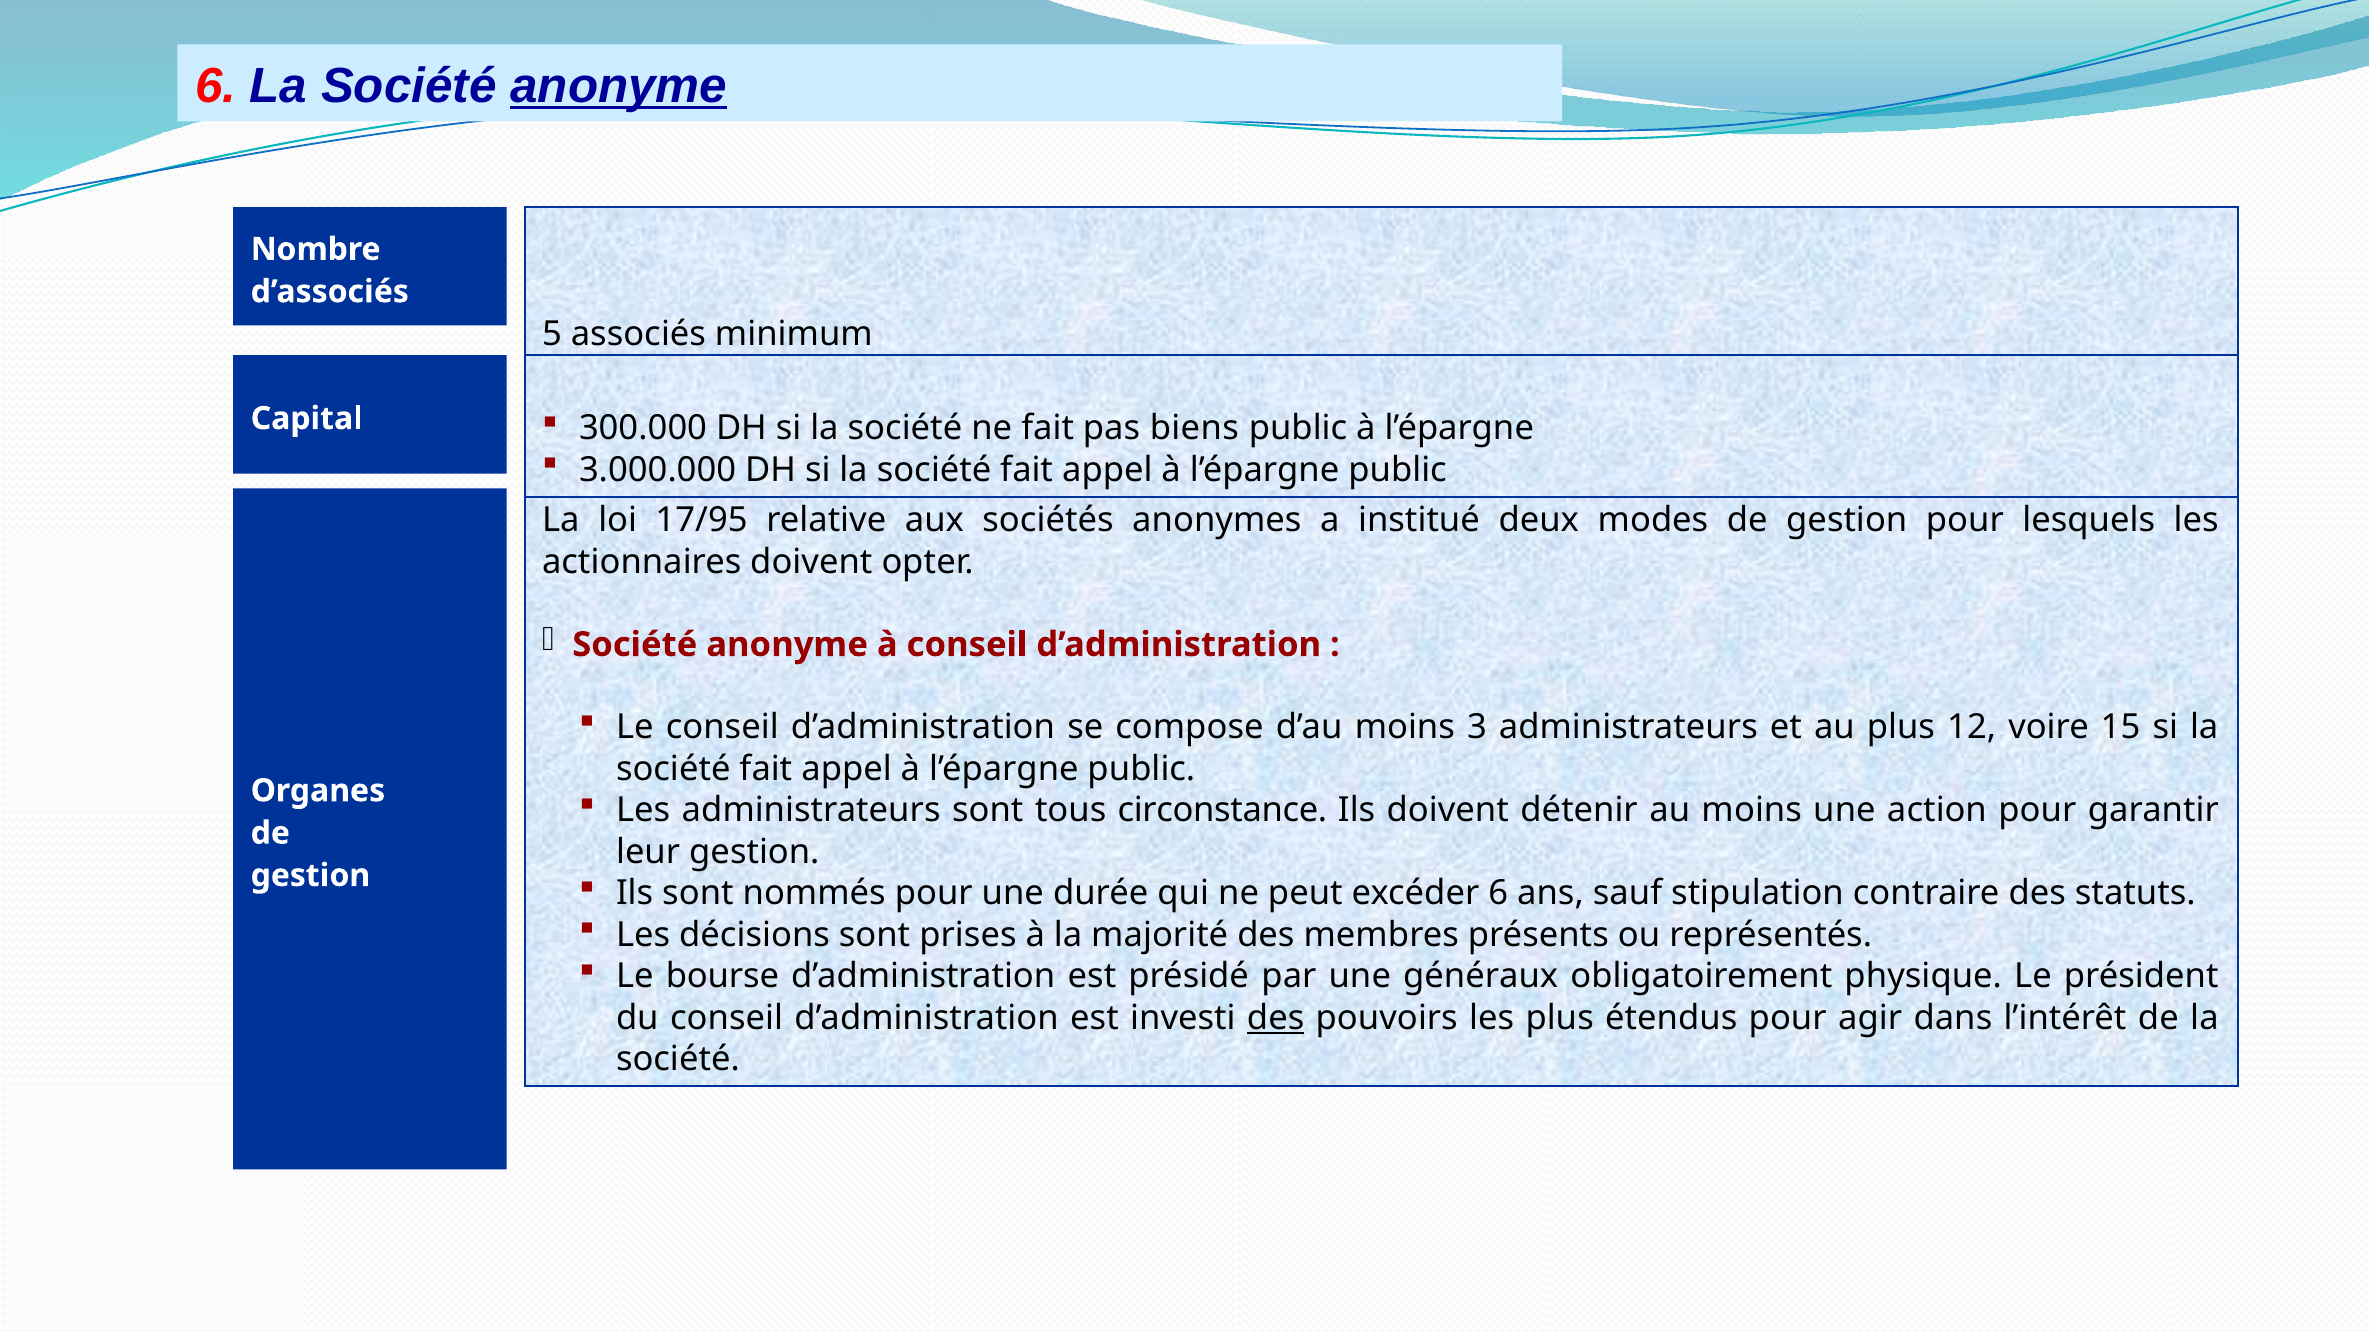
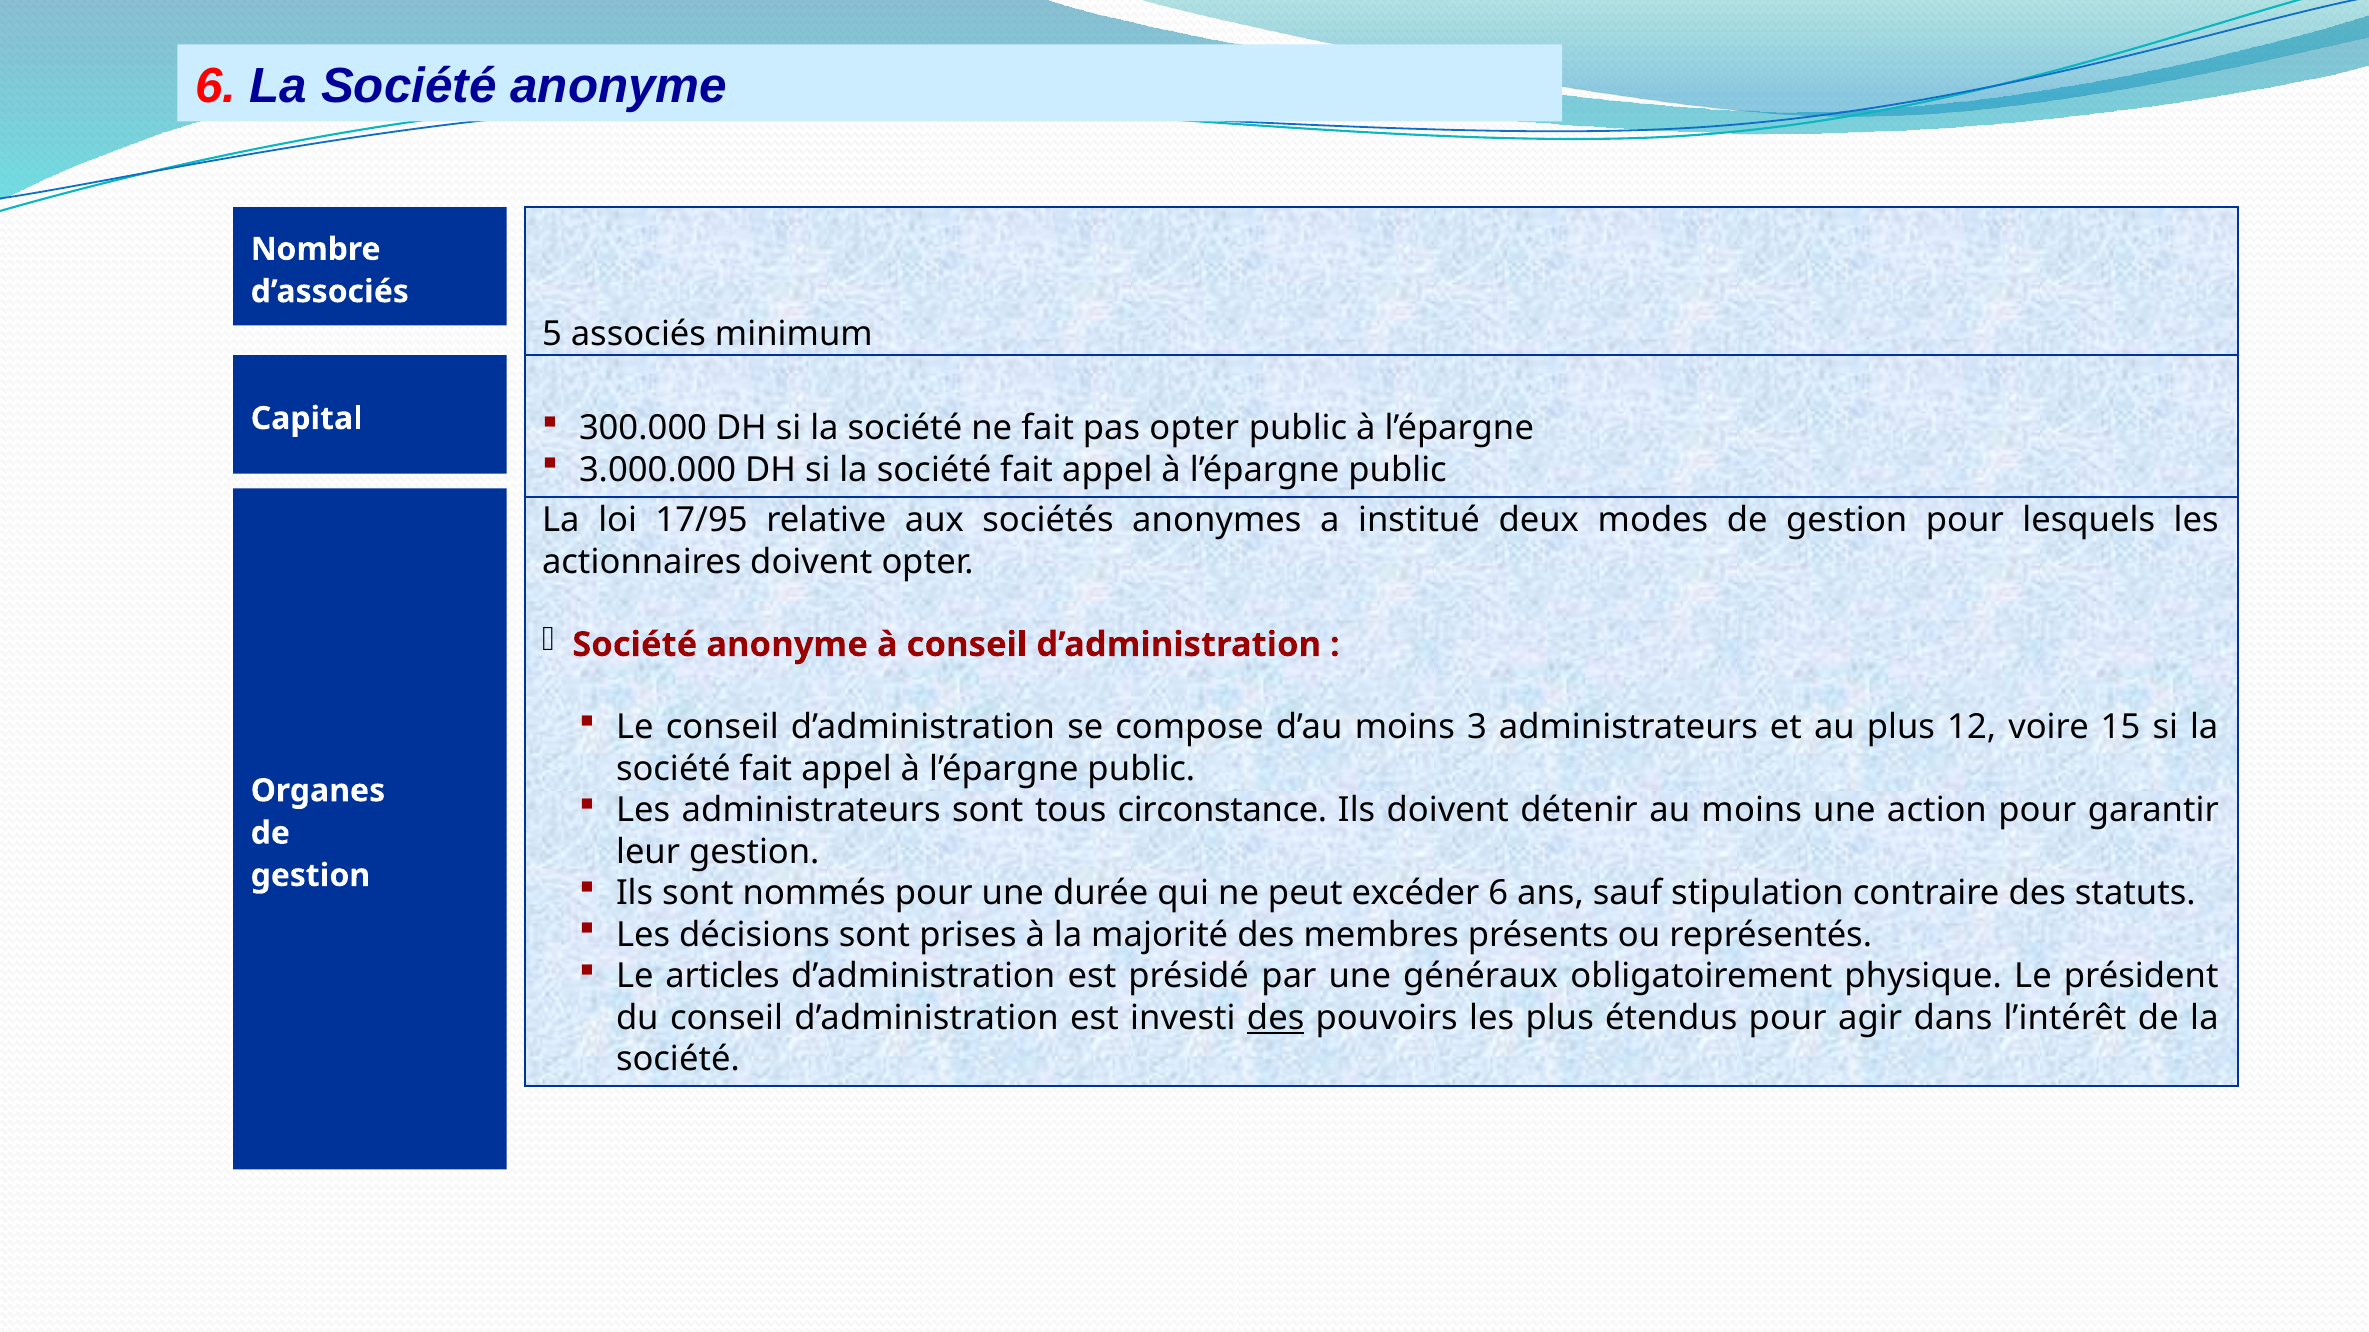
anonyme underline: present -> none (619, 86)
pas biens: biens -> opter (1194, 429)
bourse: bourse -> articles (723, 977)
